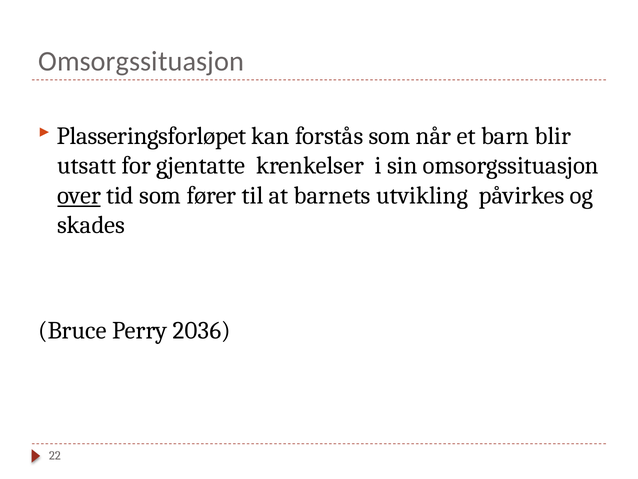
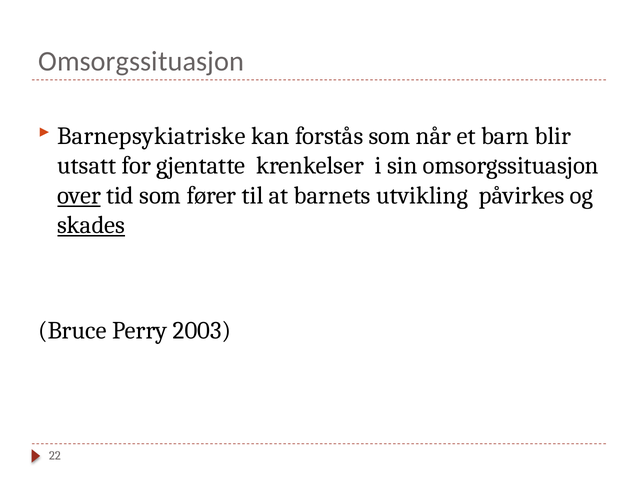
Plasseringsforløpet: Plasseringsforløpet -> Barnepsykiatriske (151, 136)
skades underline: none -> present (91, 225)
2036: 2036 -> 2003 (202, 330)
